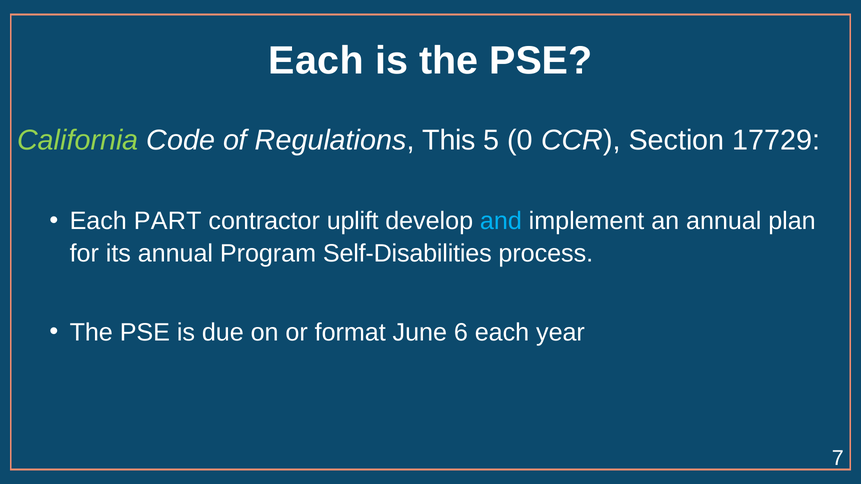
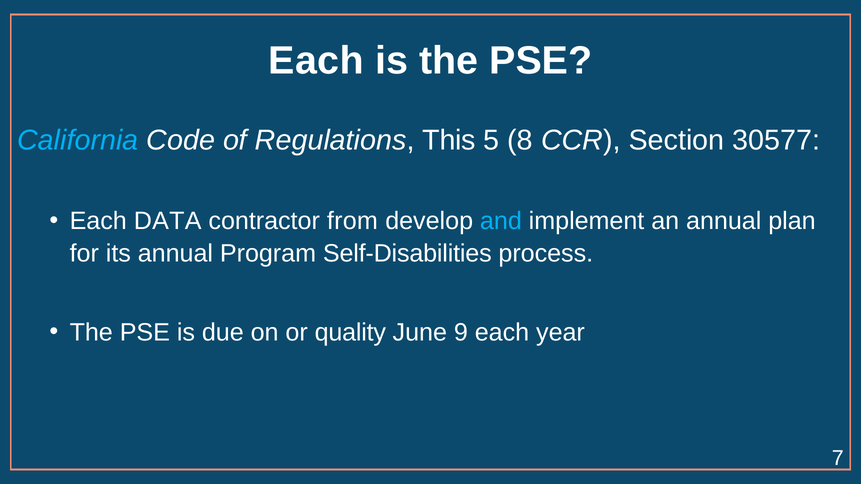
California colour: light green -> light blue (78, 141)
0: 0 -> 8 (520, 141)
17729: 17729 -> 30577 (776, 141)
PART: PART -> DATA (168, 221)
uplift: uplift -> from (352, 221)
format: format -> quality (350, 332)
6: 6 -> 9 (461, 332)
